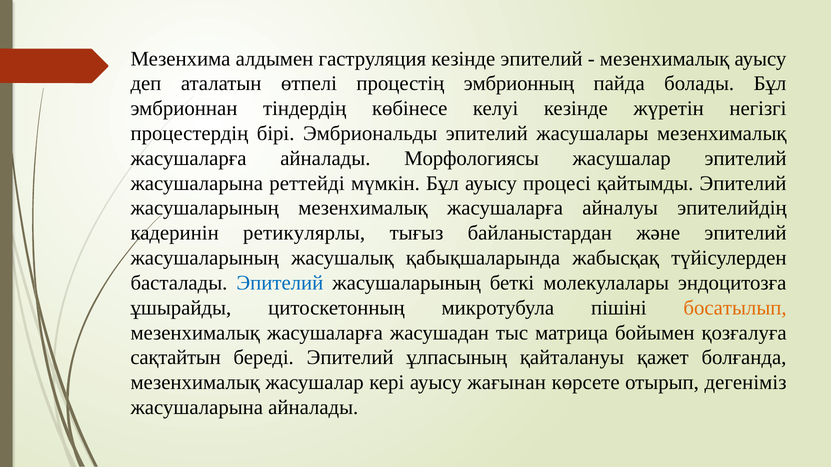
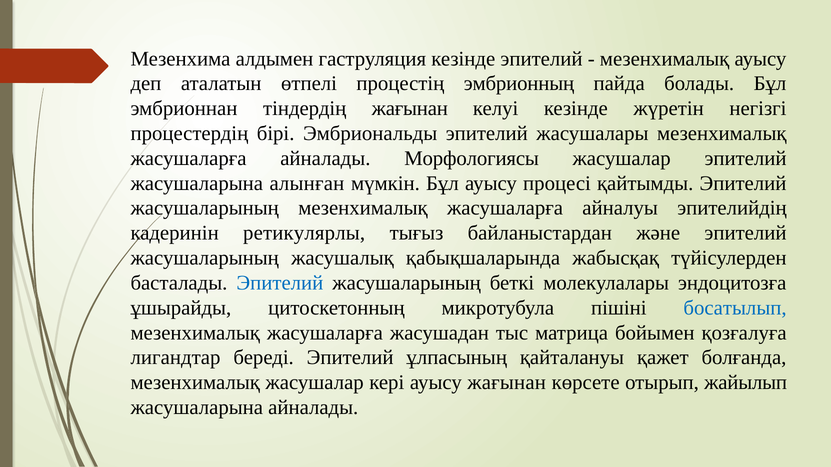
тіндердің көбінесе: көбінесе -> жағынан (410, 109)
реттейді: реттейді -> алынған (307, 183)
босатылып colour: orange -> blue (735, 308)
сақтайтын: сақтайтын -> лигандтар (175, 358)
дегеніміз: дегеніміз -> жайылып (746, 383)
